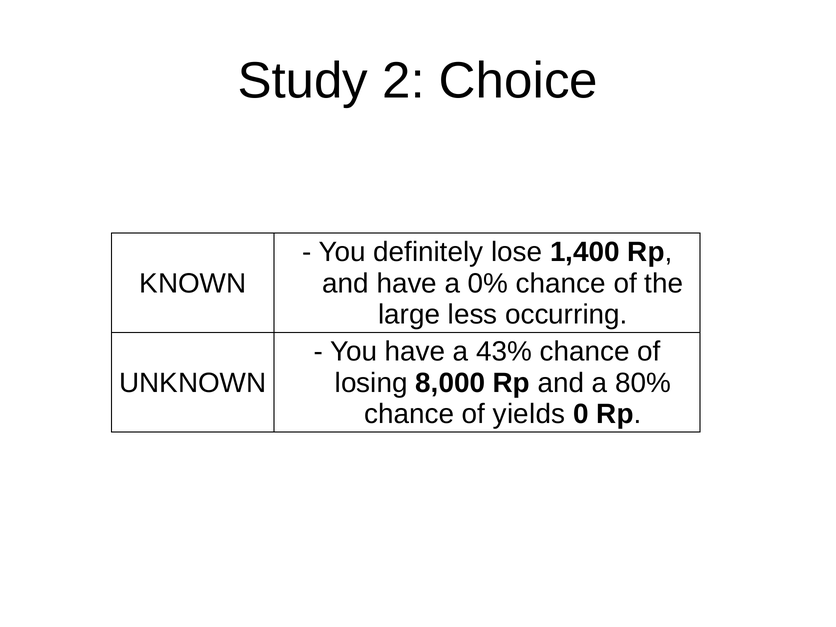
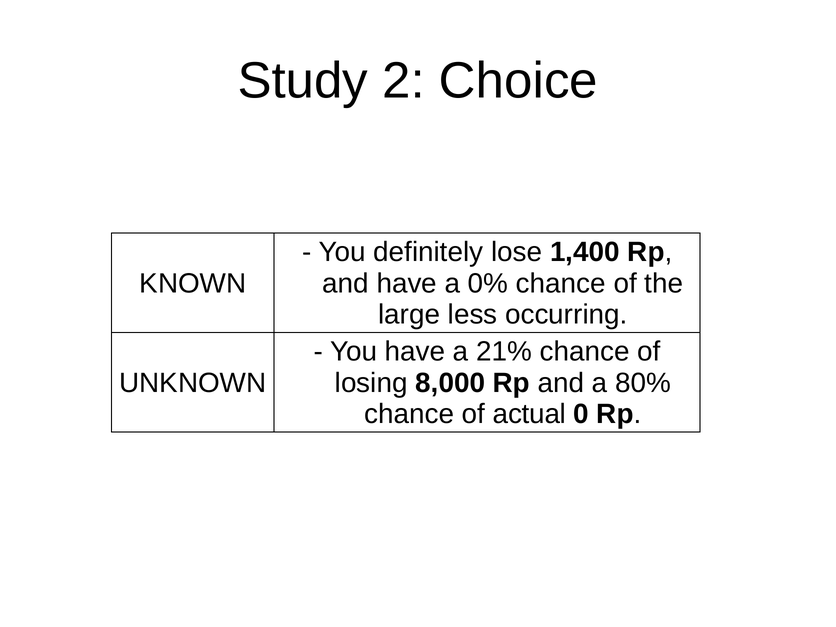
43%: 43% -> 21% (504, 352)
yields: yields -> actual (529, 414)
